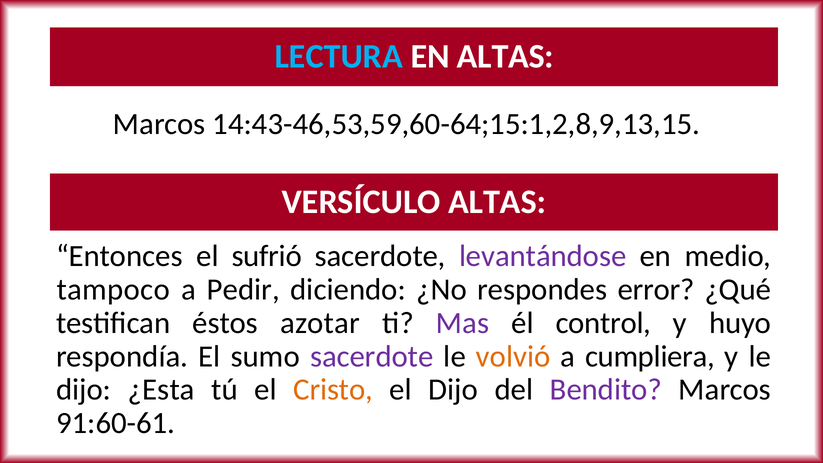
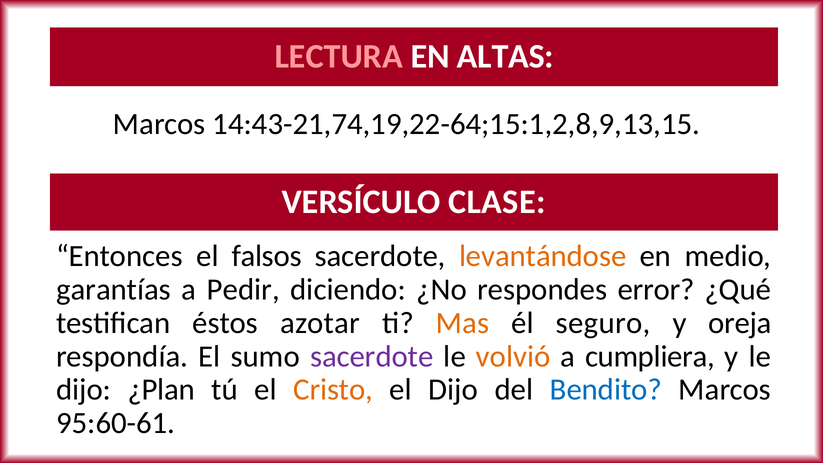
LECTURA colour: light blue -> pink (339, 57)
14:43-46,53,59,60-64;15:1,2,8,9,13,15: 14:43-46,53,59,60-64;15:1,2,8,9,13,15 -> 14:43-21,74,19,22-64;15:1,2,8,9,13,15 (456, 124)
VERSÍCULO ALTAS: ALTAS -> CLASE (497, 202)
sufrió: sufrió -> falsos (267, 256)
levantándose colour: purple -> orange (543, 256)
tampoco: tampoco -> garantías (114, 290)
Mas colour: purple -> orange (463, 323)
control: control -> seguro (603, 323)
huyo: huyo -> oreja (740, 323)
¿Esta: ¿Esta -> ¿Plan (161, 390)
Bendito colour: purple -> blue (606, 390)
91:60-61: 91:60-61 -> 95:60-61 (116, 423)
